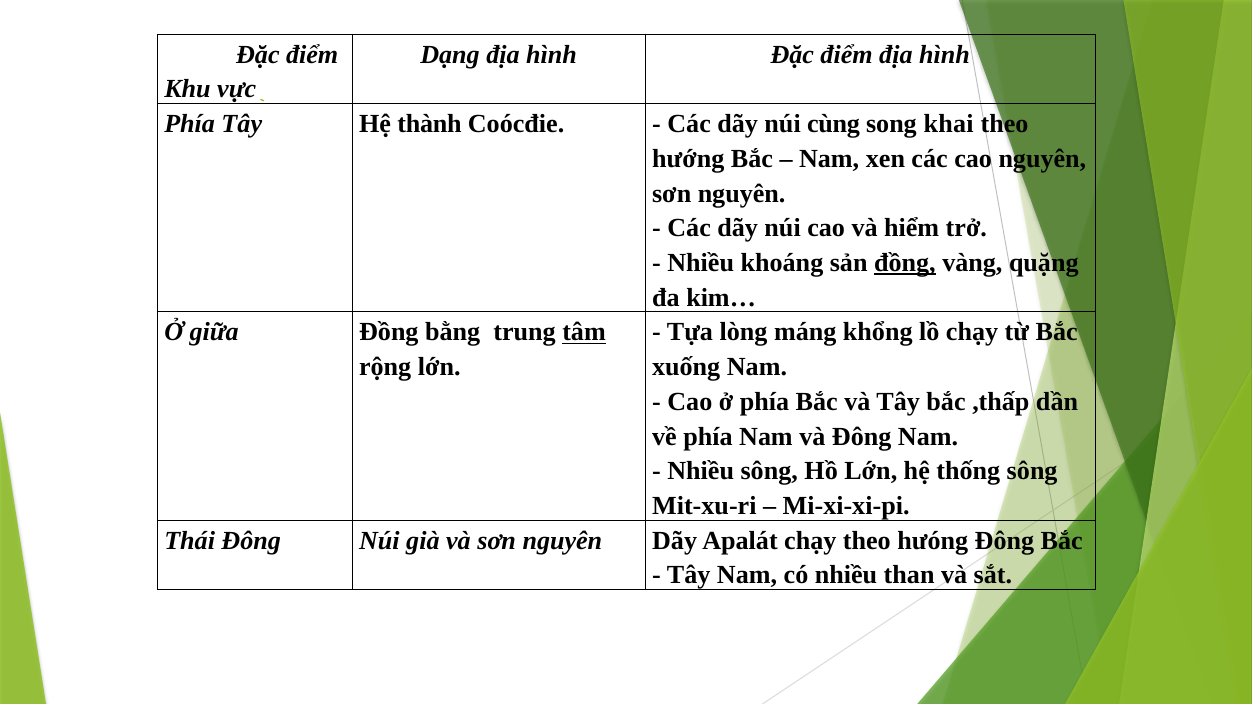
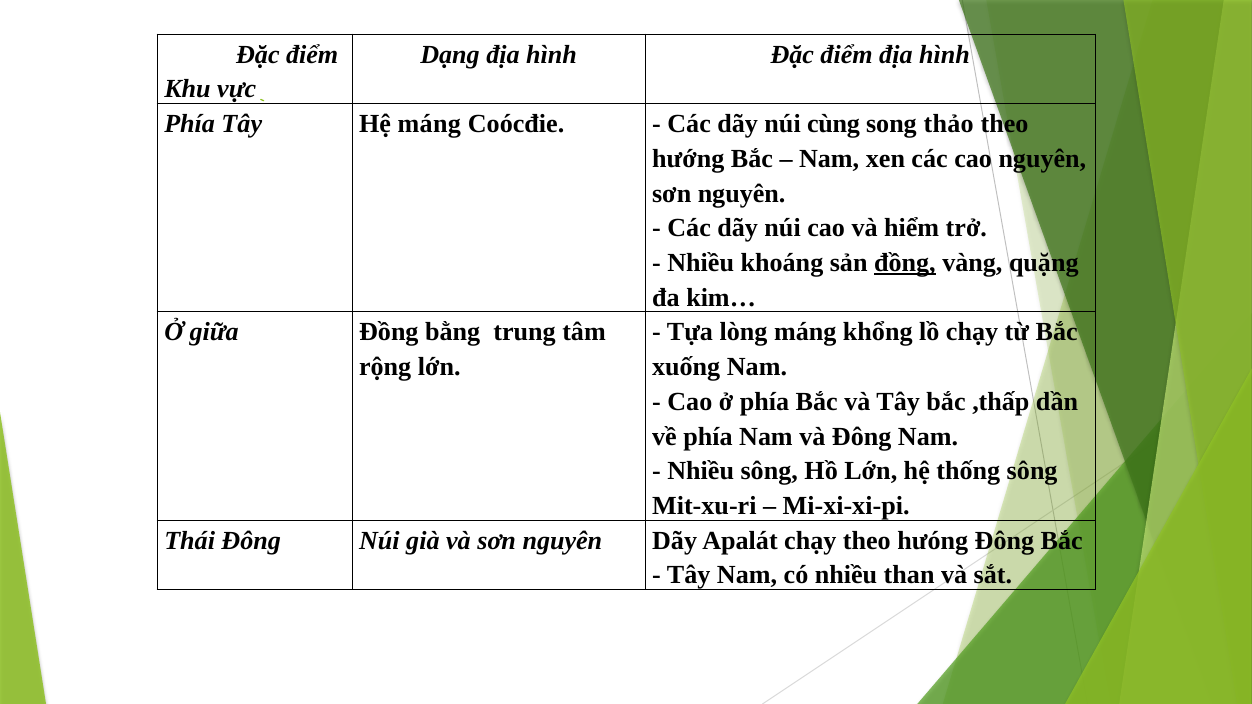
Hệ thành: thành -> máng (429, 124)
khai: khai -> thảo (949, 124)
tâm underline: present -> none (584, 332)
